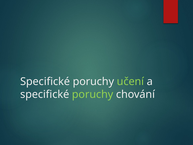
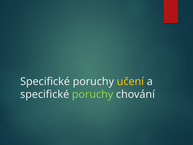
učení colour: light green -> yellow (130, 81)
